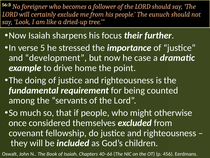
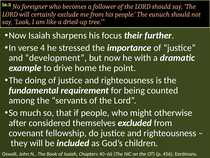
5: 5 -> 4 (43, 48)
case: case -> with (143, 58)
once: once -> after (18, 123)
